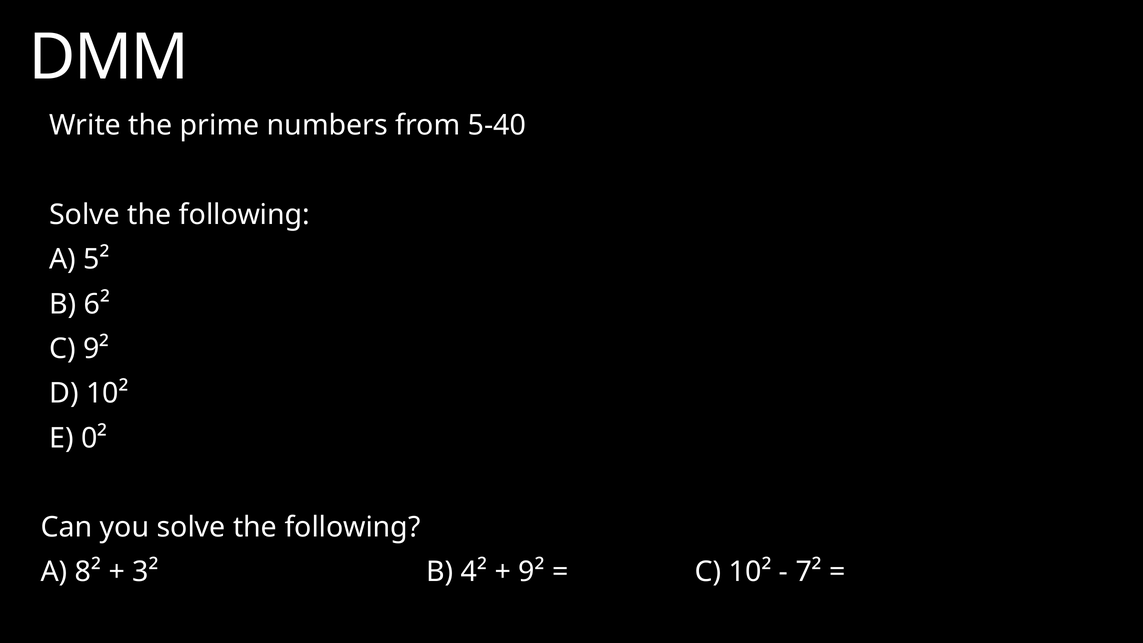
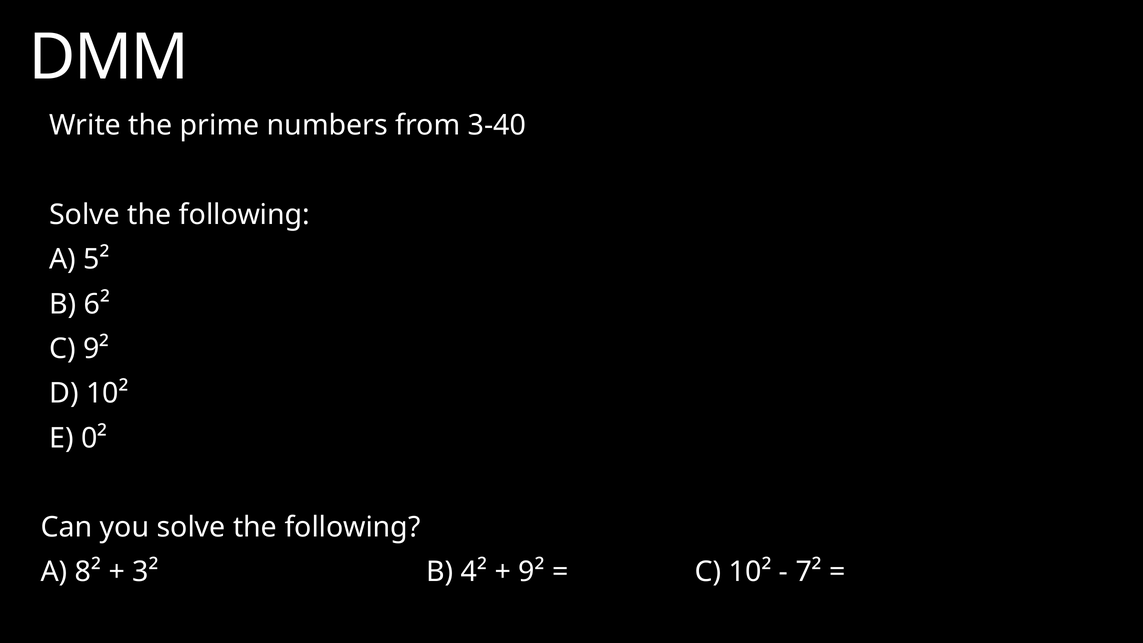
5-40: 5-40 -> 3-40 (497, 126)
